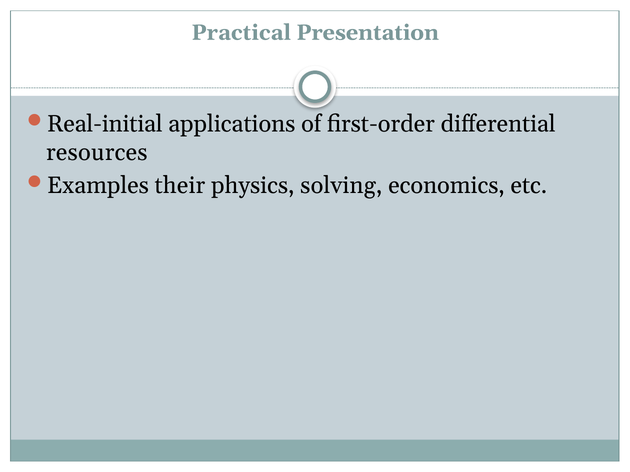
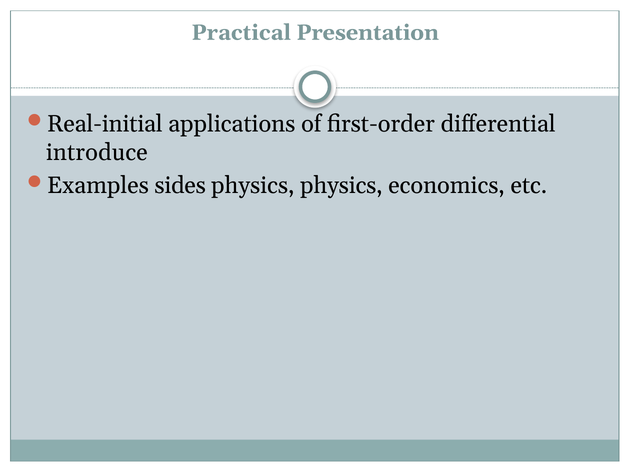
resources: resources -> introduce (97, 153)
their: their -> sides (180, 186)
physics solving: solving -> physics (341, 186)
